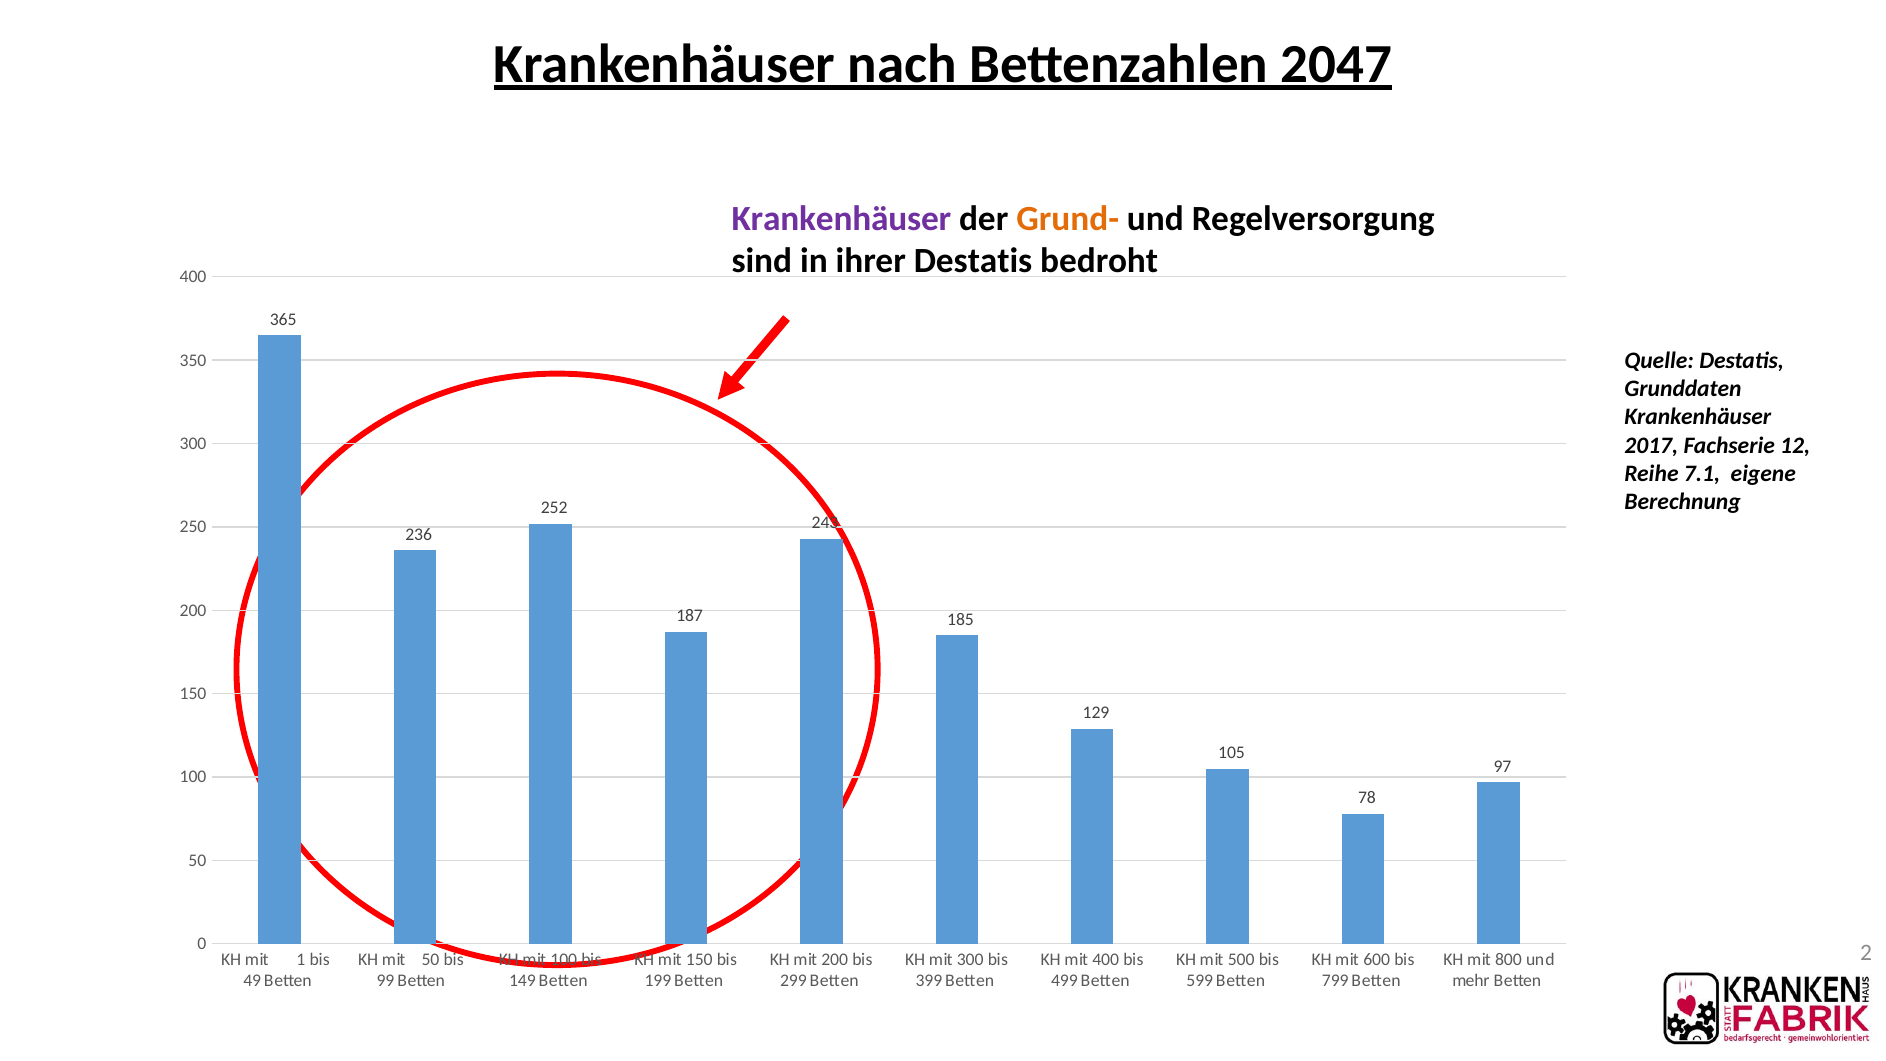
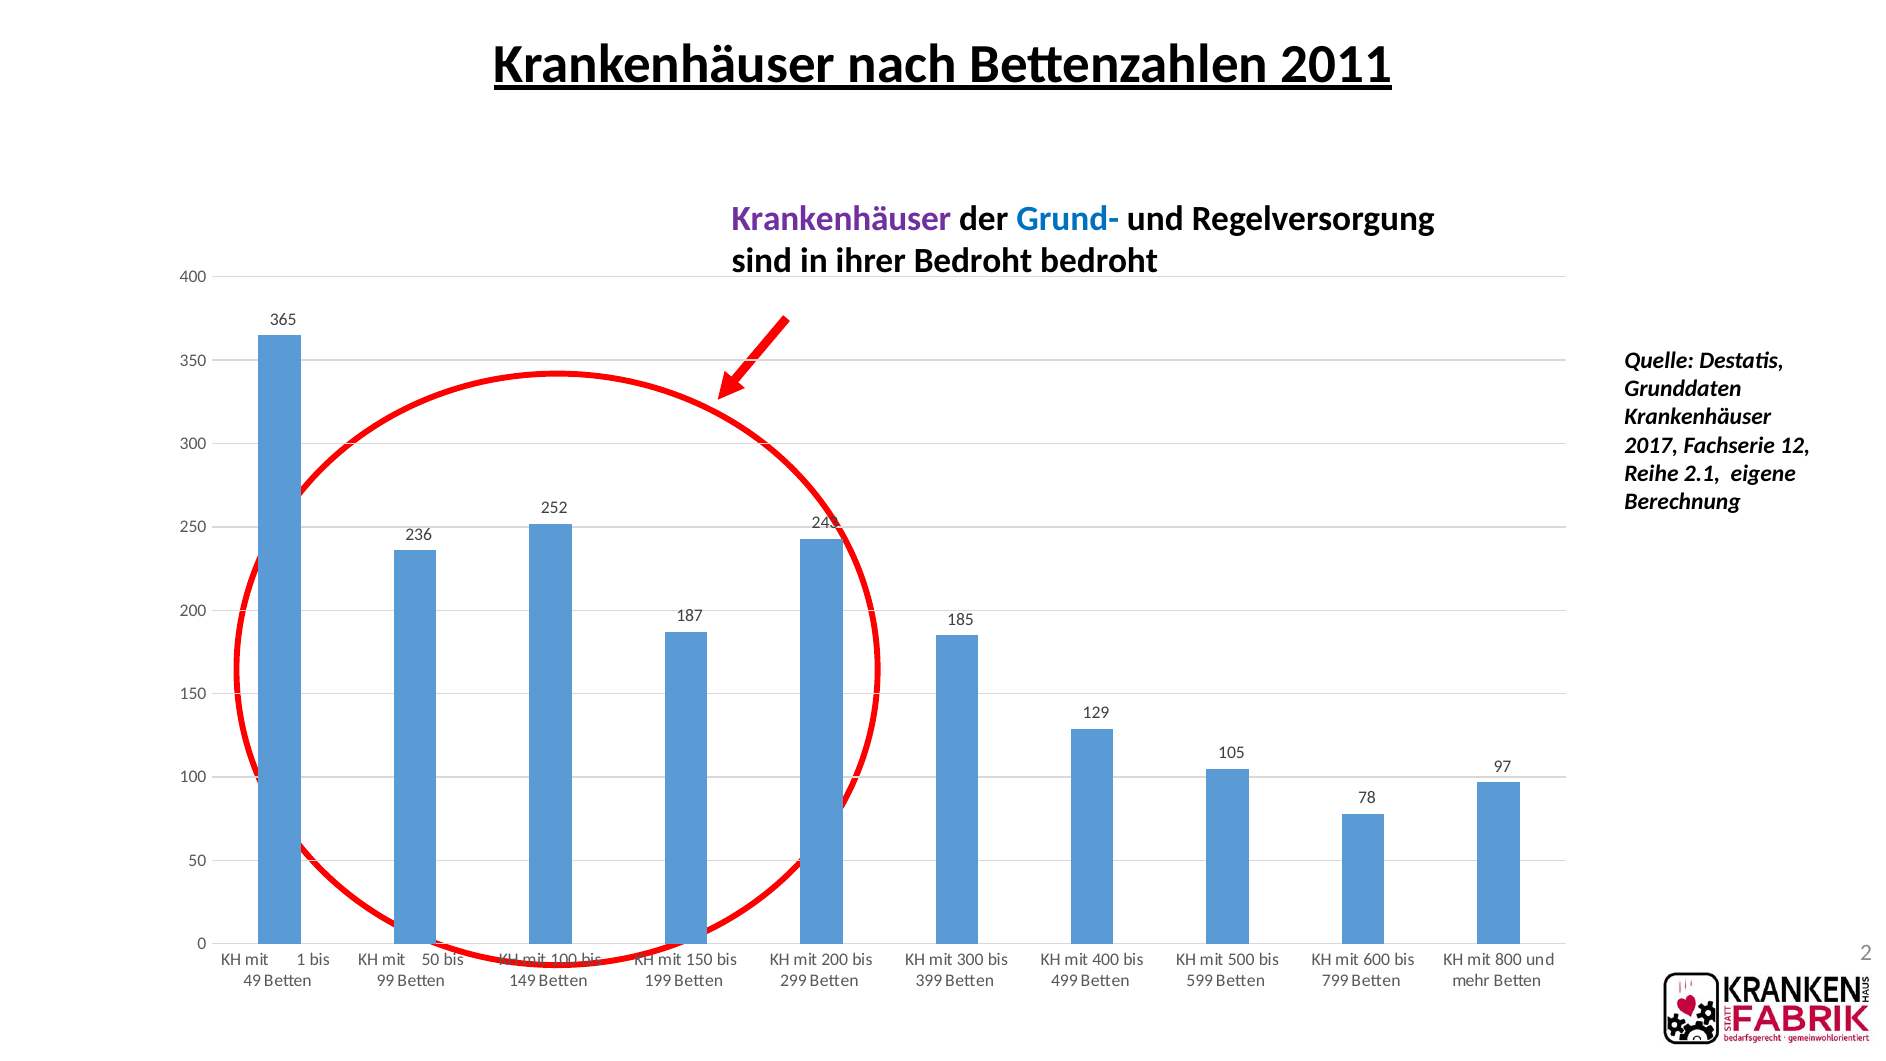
2047: 2047 -> 2011 (1336, 64)
Grund- colour: orange -> blue (1068, 219)
ihrer Destatis: Destatis -> Bedroht (973, 261)
7.1: 7.1 -> 2.1 (1702, 473)
